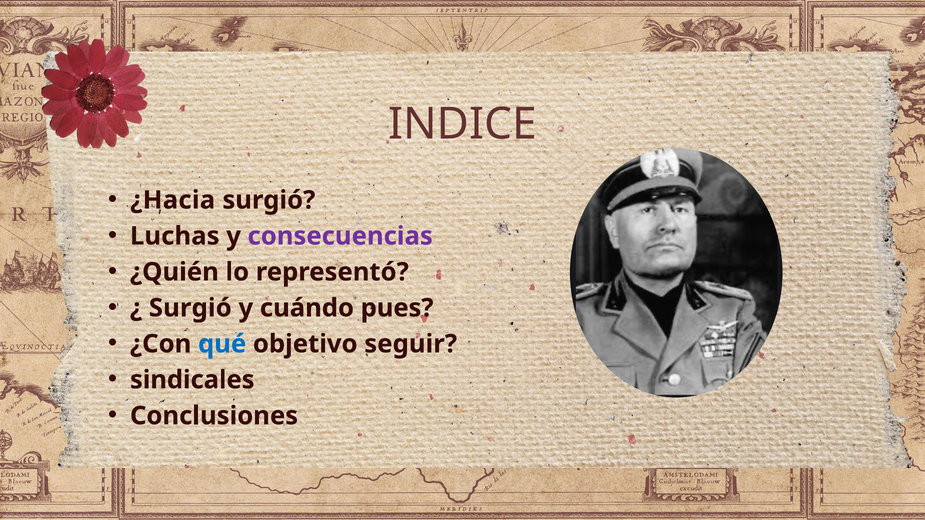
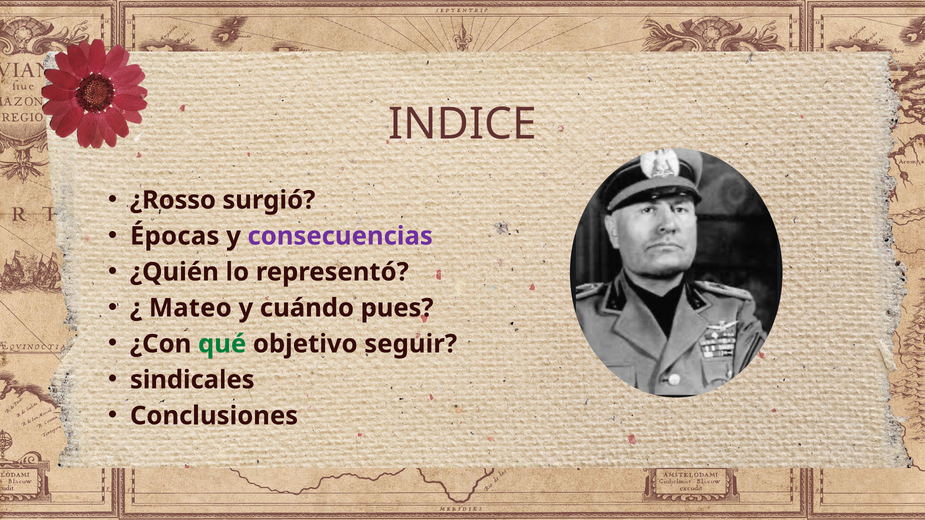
¿Hacia: ¿Hacia -> ¿Rosso (173, 200)
Luchas: Luchas -> Épocas (175, 236)
Surgió: Surgió -> Mateo (190, 308)
qué colour: blue -> green (222, 344)
